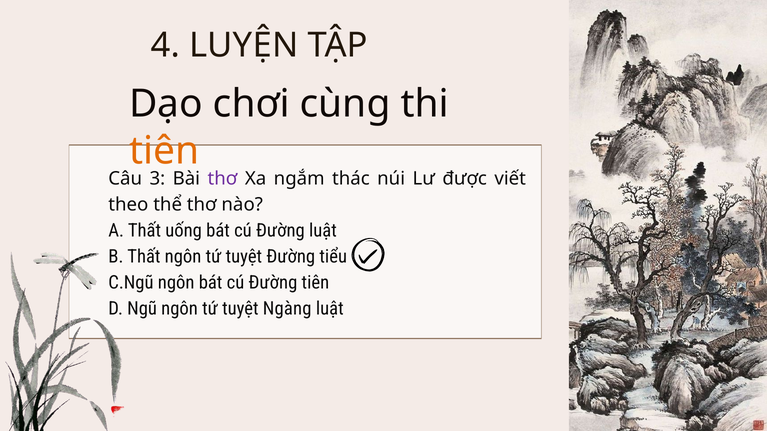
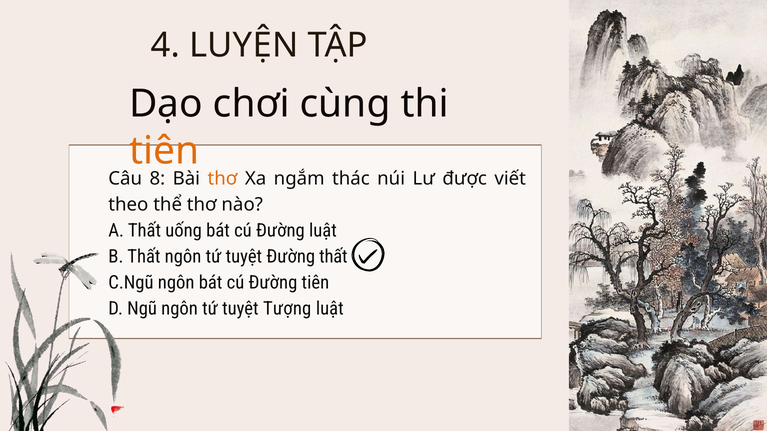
3: 3 -> 8 (157, 179)
thơ colour: purple -> orange (222, 179)
Đường tiểu: tiểu -> thất (333, 257)
Ngàng: Ngàng -> Tượng (287, 309)
